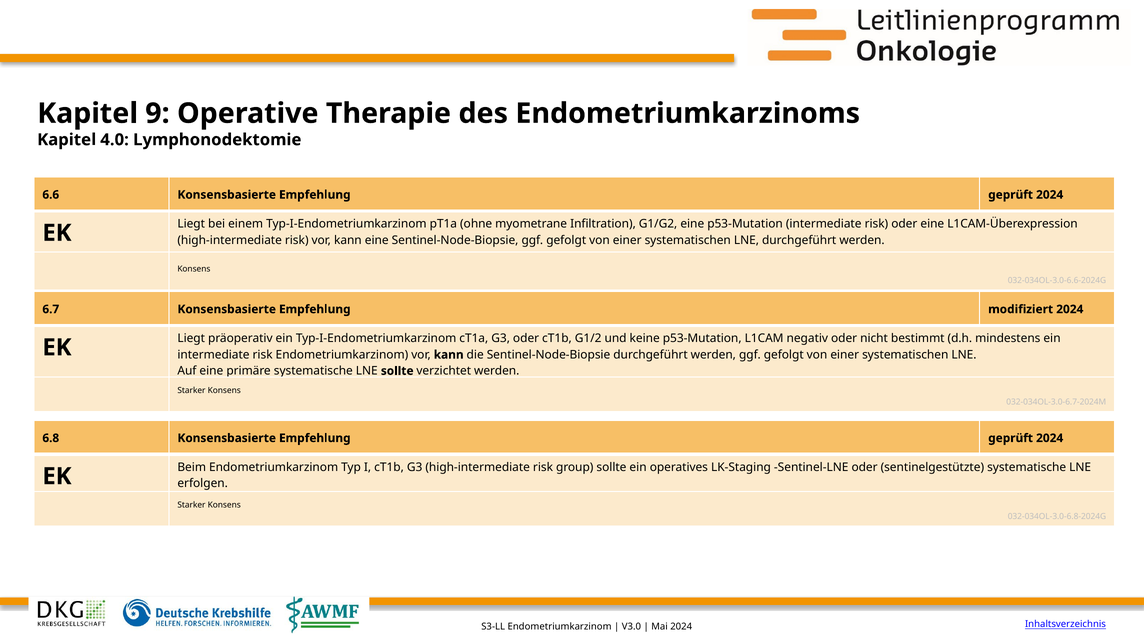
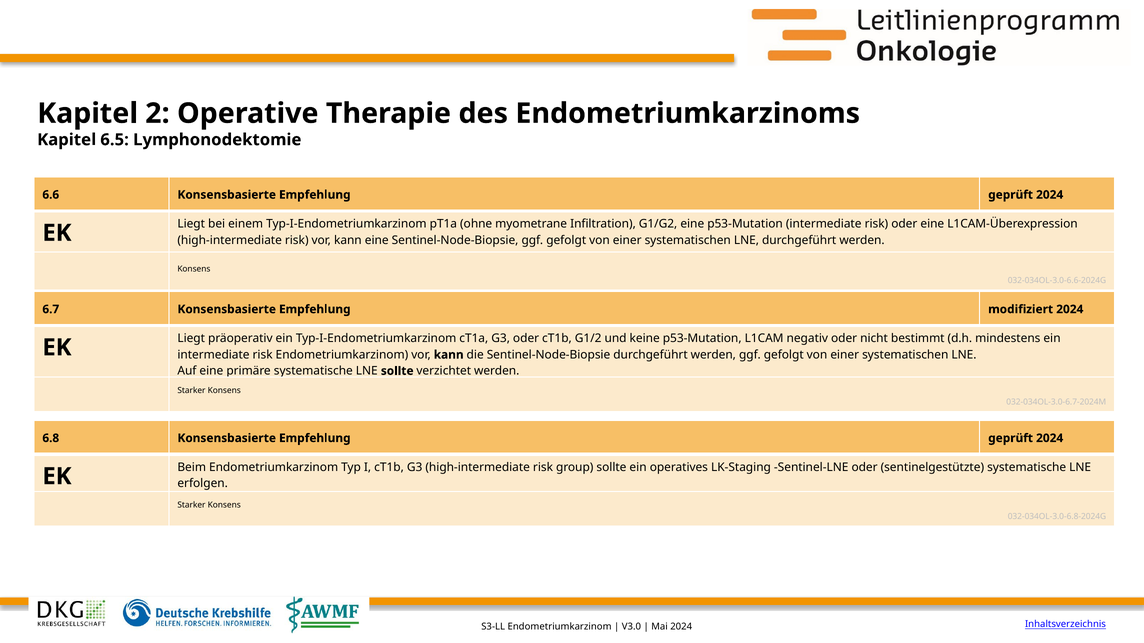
9: 9 -> 2 (157, 114)
4.0: 4.0 -> 6.5 (115, 140)
